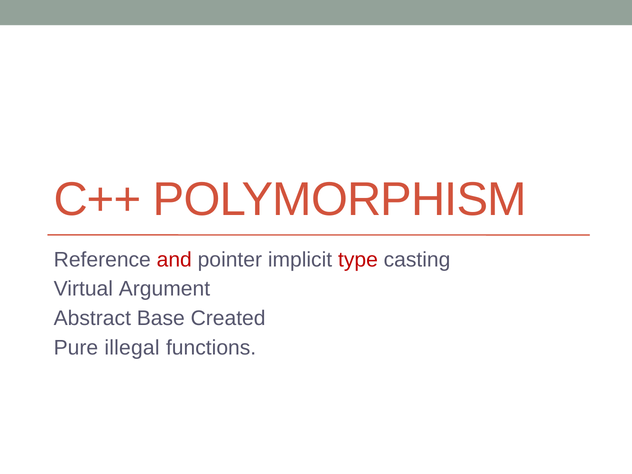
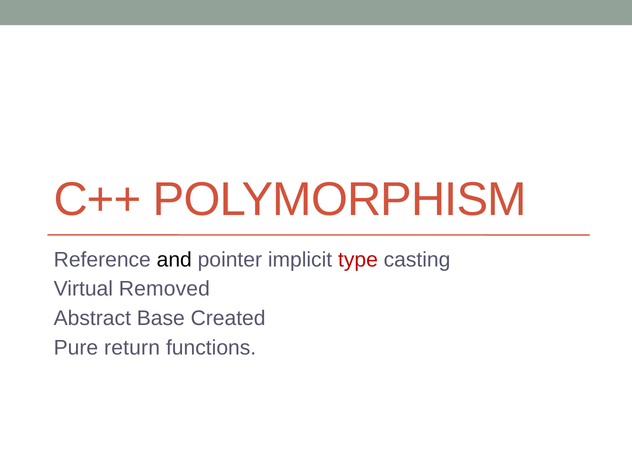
and colour: red -> black (174, 260)
Argument: Argument -> Removed (164, 289)
illegal: illegal -> return (132, 348)
